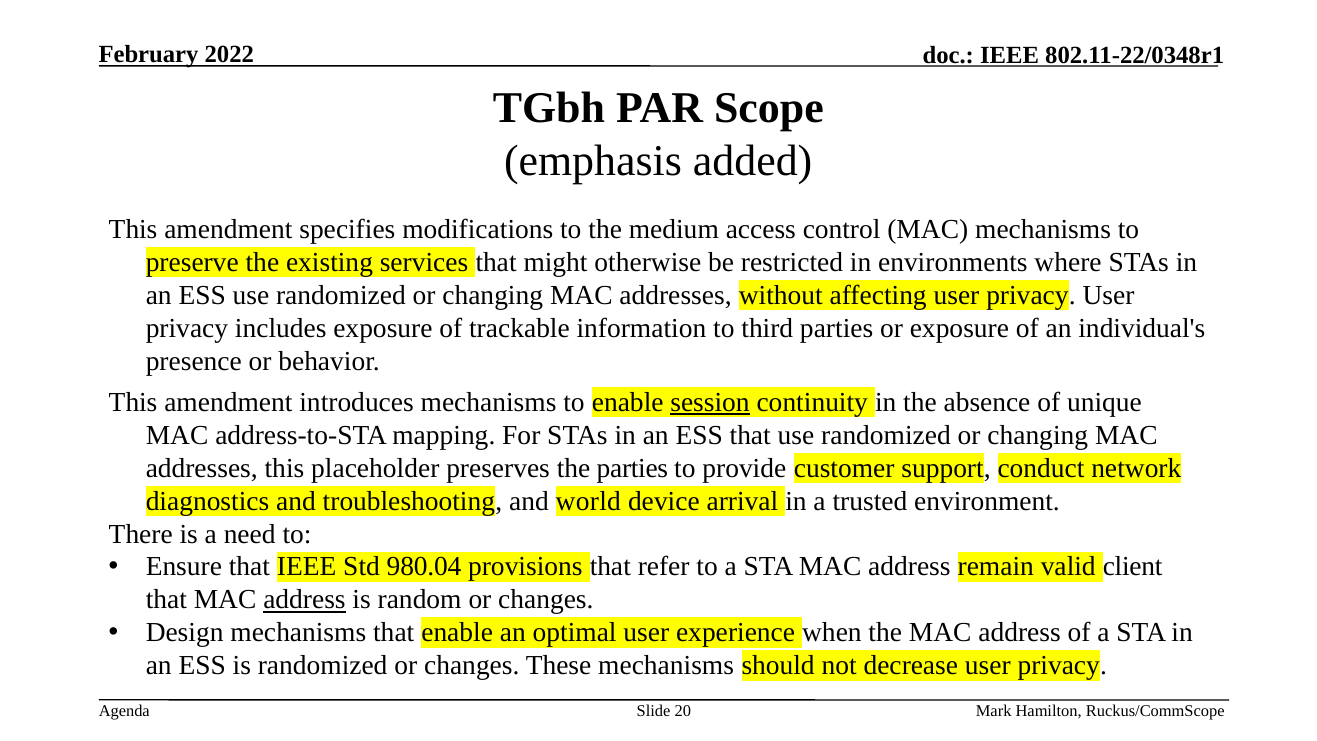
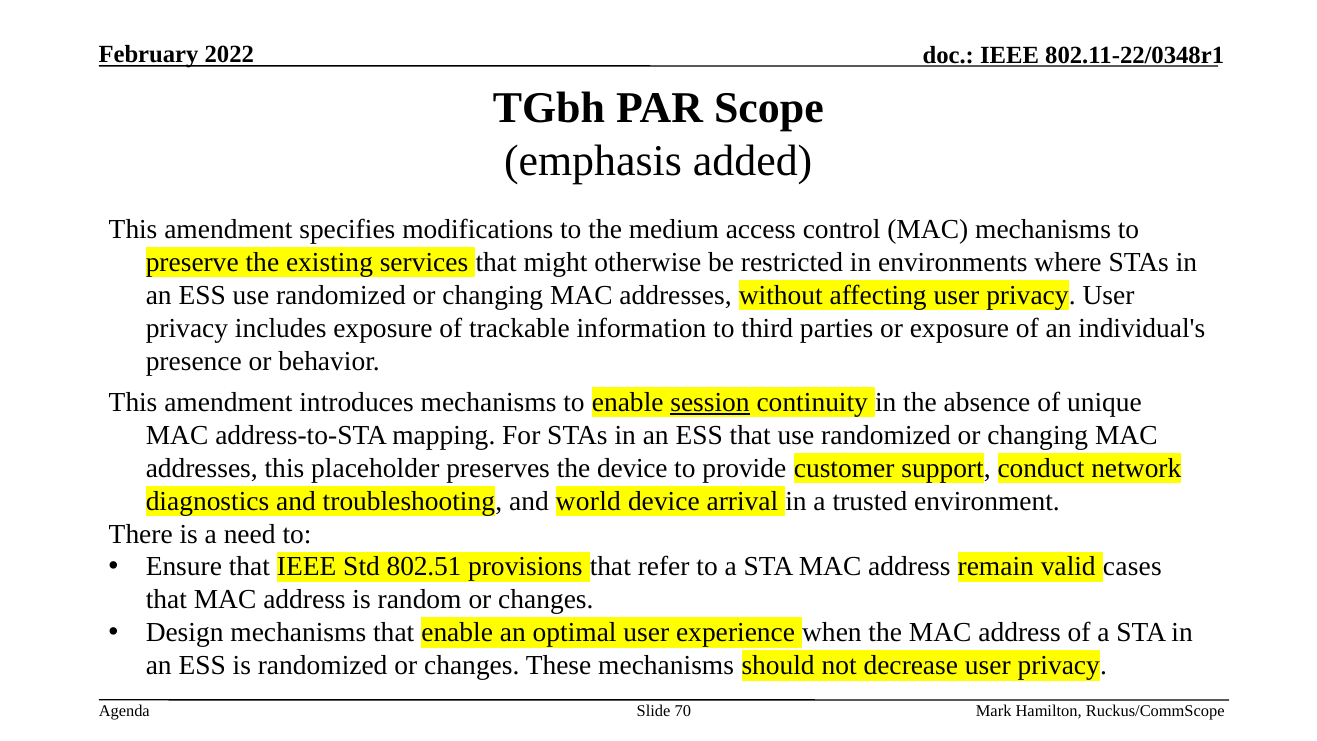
the parties: parties -> device (632, 468)
980.04: 980.04 -> 802.51 (424, 567)
client: client -> cases (1132, 567)
address underline: present -> none (304, 600)
20: 20 -> 70 (683, 710)
